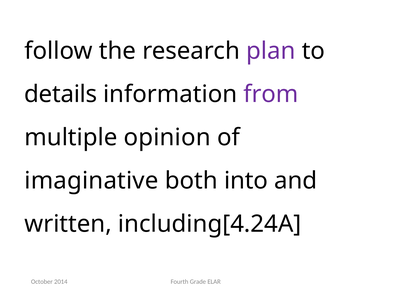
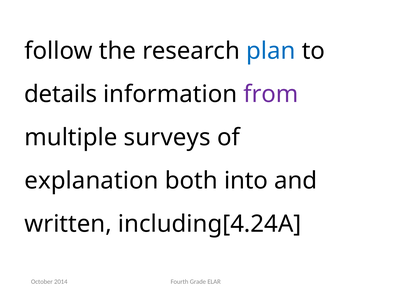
plan colour: purple -> blue (271, 51)
opinion: opinion -> surveys (167, 138)
imaginative: imaginative -> explanation (91, 181)
